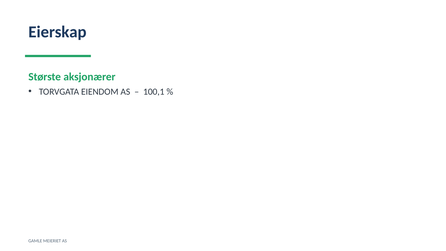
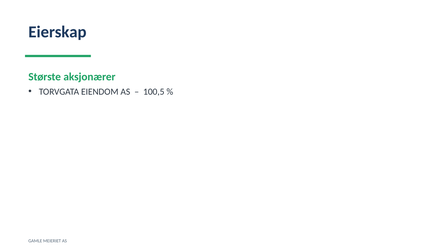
100,1: 100,1 -> 100,5 (154, 92)
